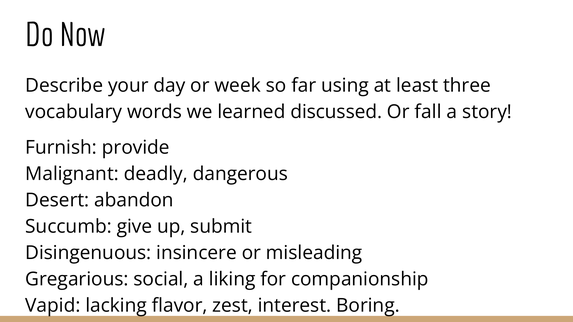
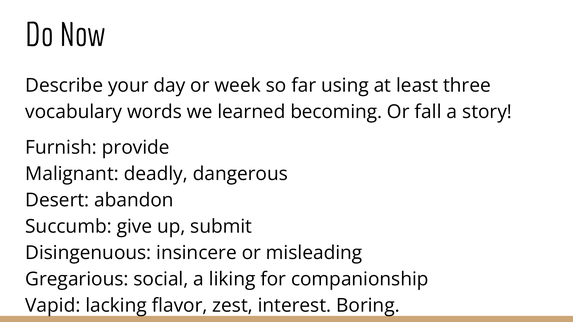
discussed: discussed -> becoming (336, 112)
